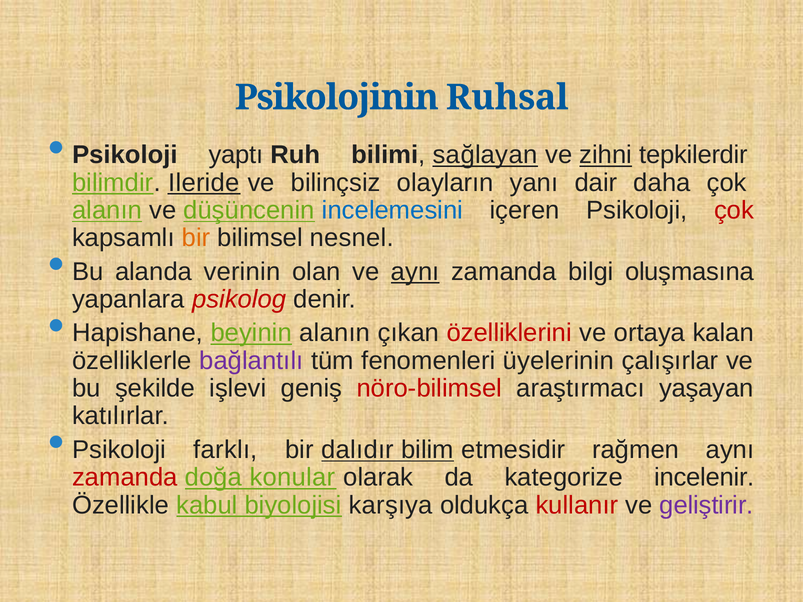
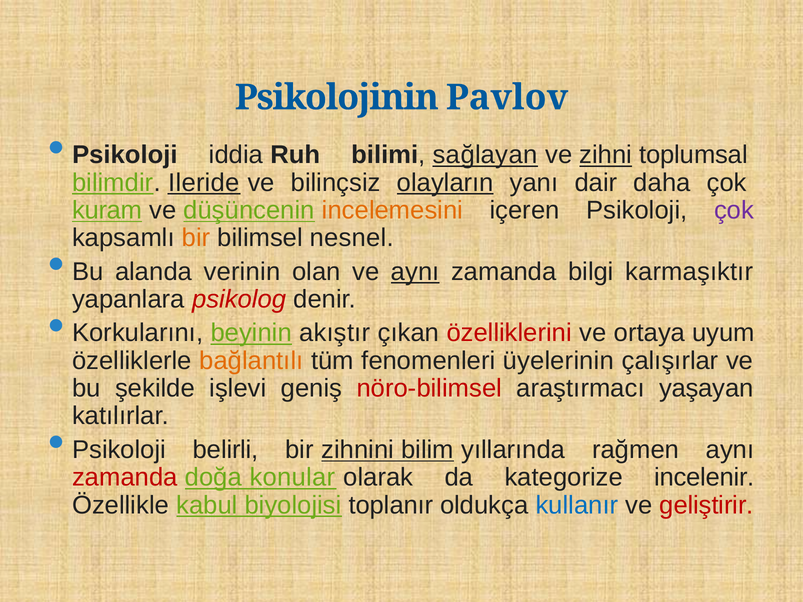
Ruhsal: Ruhsal -> Pavlov (507, 98)
yaptı: yaptı -> iddia (236, 155)
tepkilerdir: tepkilerdir -> toplumsal (694, 155)
olayların underline: none -> present (445, 183)
alanın: alanın -> kuram (107, 210)
incelemesini colour: blue -> orange (393, 210)
çok colour: red -> purple (734, 210)
oluşmasına: oluşmasına -> karmaşıktır (689, 272)
Hapishane: Hapishane -> Korkularını (138, 333)
beyinin alanın: alanın -> akıştır (335, 333)
kalan: kalan -> uyum (723, 333)
bağlantılı colour: purple -> orange (251, 361)
farklı: farklı -> belirli (226, 450)
dalıdır: dalıdır -> zihnini (358, 450)
etmesidir: etmesidir -> yıllarında (513, 450)
karşıya: karşıya -> toplanır (391, 505)
kullanır colour: red -> blue (577, 505)
geliştirir colour: purple -> red (706, 505)
